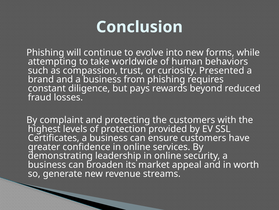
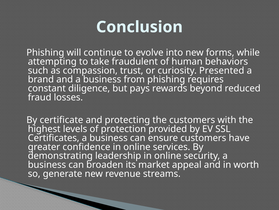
worldwide: worldwide -> fraudulent (135, 61)
complaint: complaint -> certificate (61, 120)
